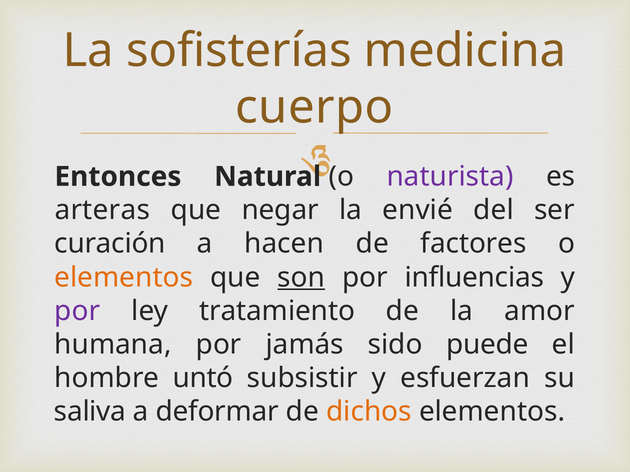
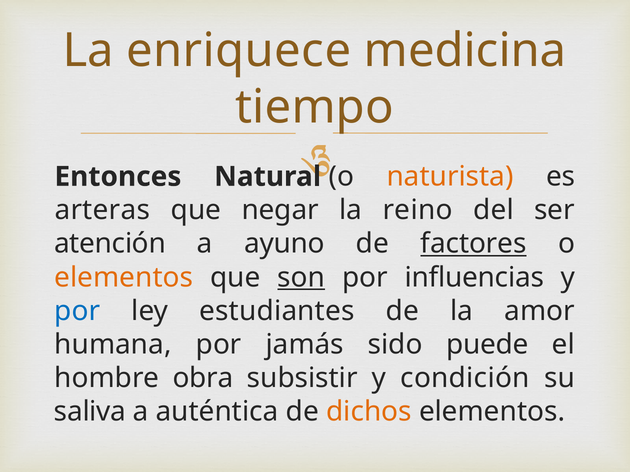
sofisterías: sofisterías -> enriquece (239, 51)
cuerpo: cuerpo -> tiempo (314, 107)
naturista colour: purple -> orange (450, 177)
envié: envié -> reino (418, 210)
curación: curación -> atención (110, 244)
hacen: hacen -> ayuno (284, 244)
factores underline: none -> present (474, 244)
por colour: purple -> blue (77, 311)
tratamiento: tratamiento -> estudiantes (277, 311)
untó: untó -> obra (203, 378)
esfuerzan: esfuerzan -> condición (465, 378)
deformar: deformar -> auténtica (217, 412)
